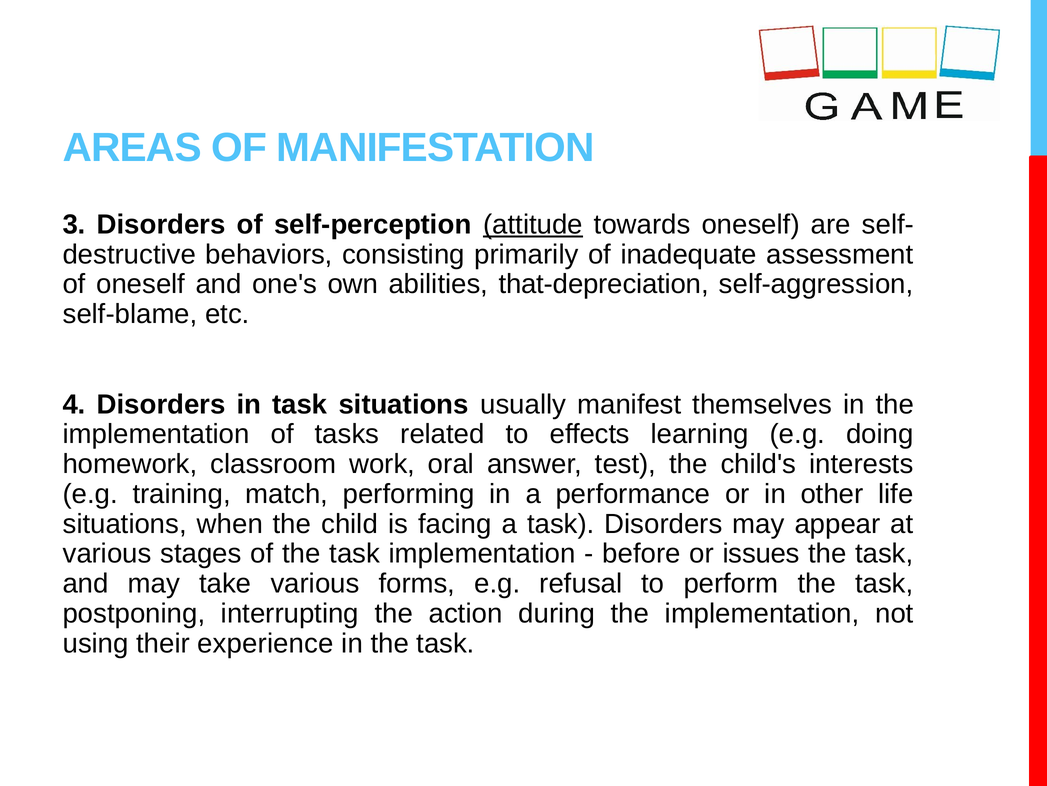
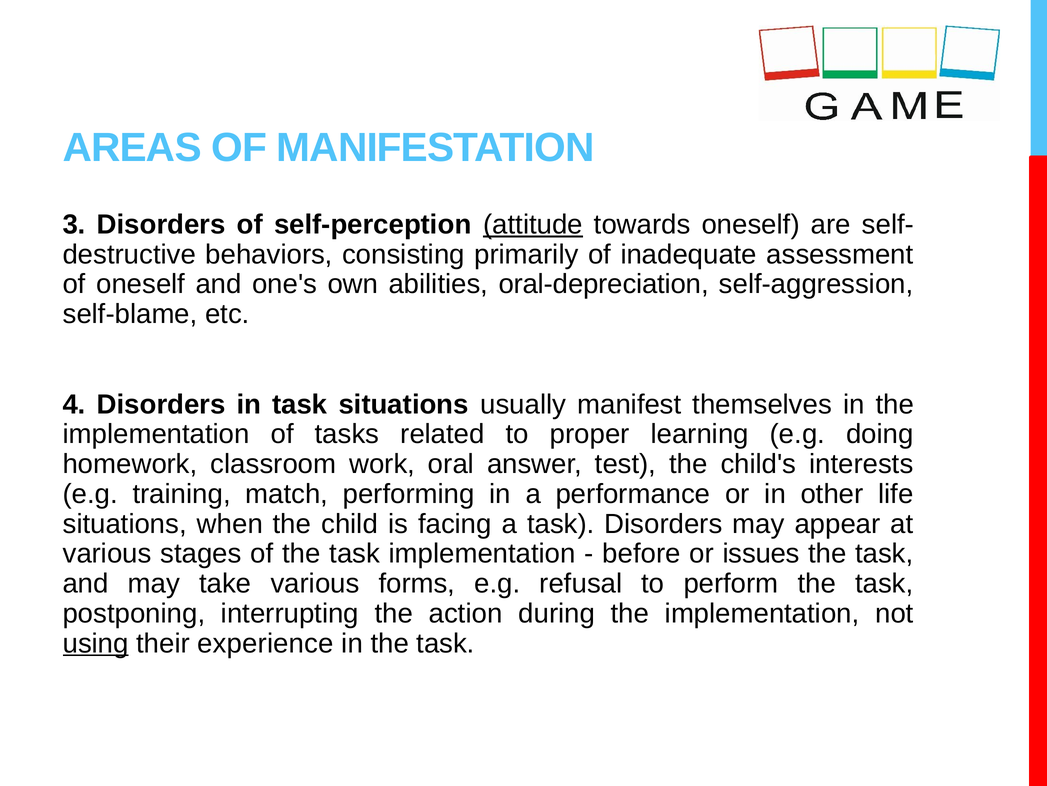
that-depreciation: that-depreciation -> oral-depreciation (604, 284)
effects: effects -> proper (590, 434)
using underline: none -> present (96, 643)
